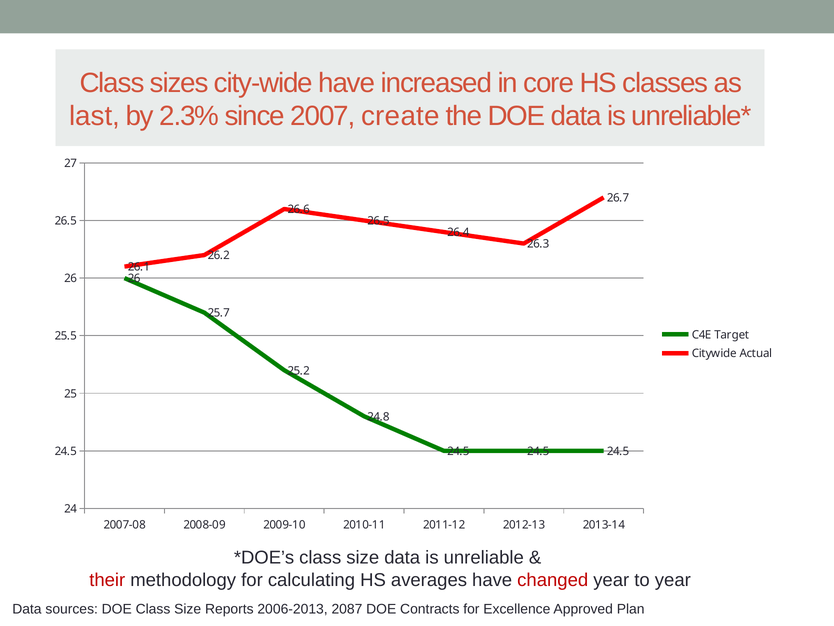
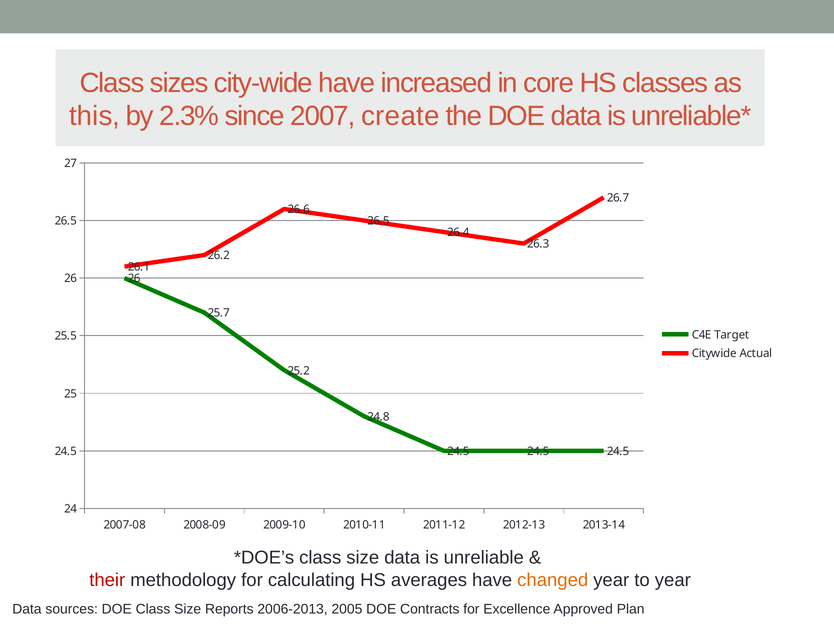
last: last -> this (95, 116)
changed colour: red -> orange (553, 580)
2087: 2087 -> 2005 (347, 609)
